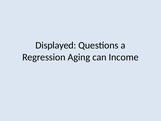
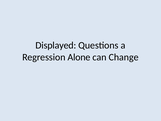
Aging: Aging -> Alone (79, 57)
Income: Income -> Change (124, 57)
